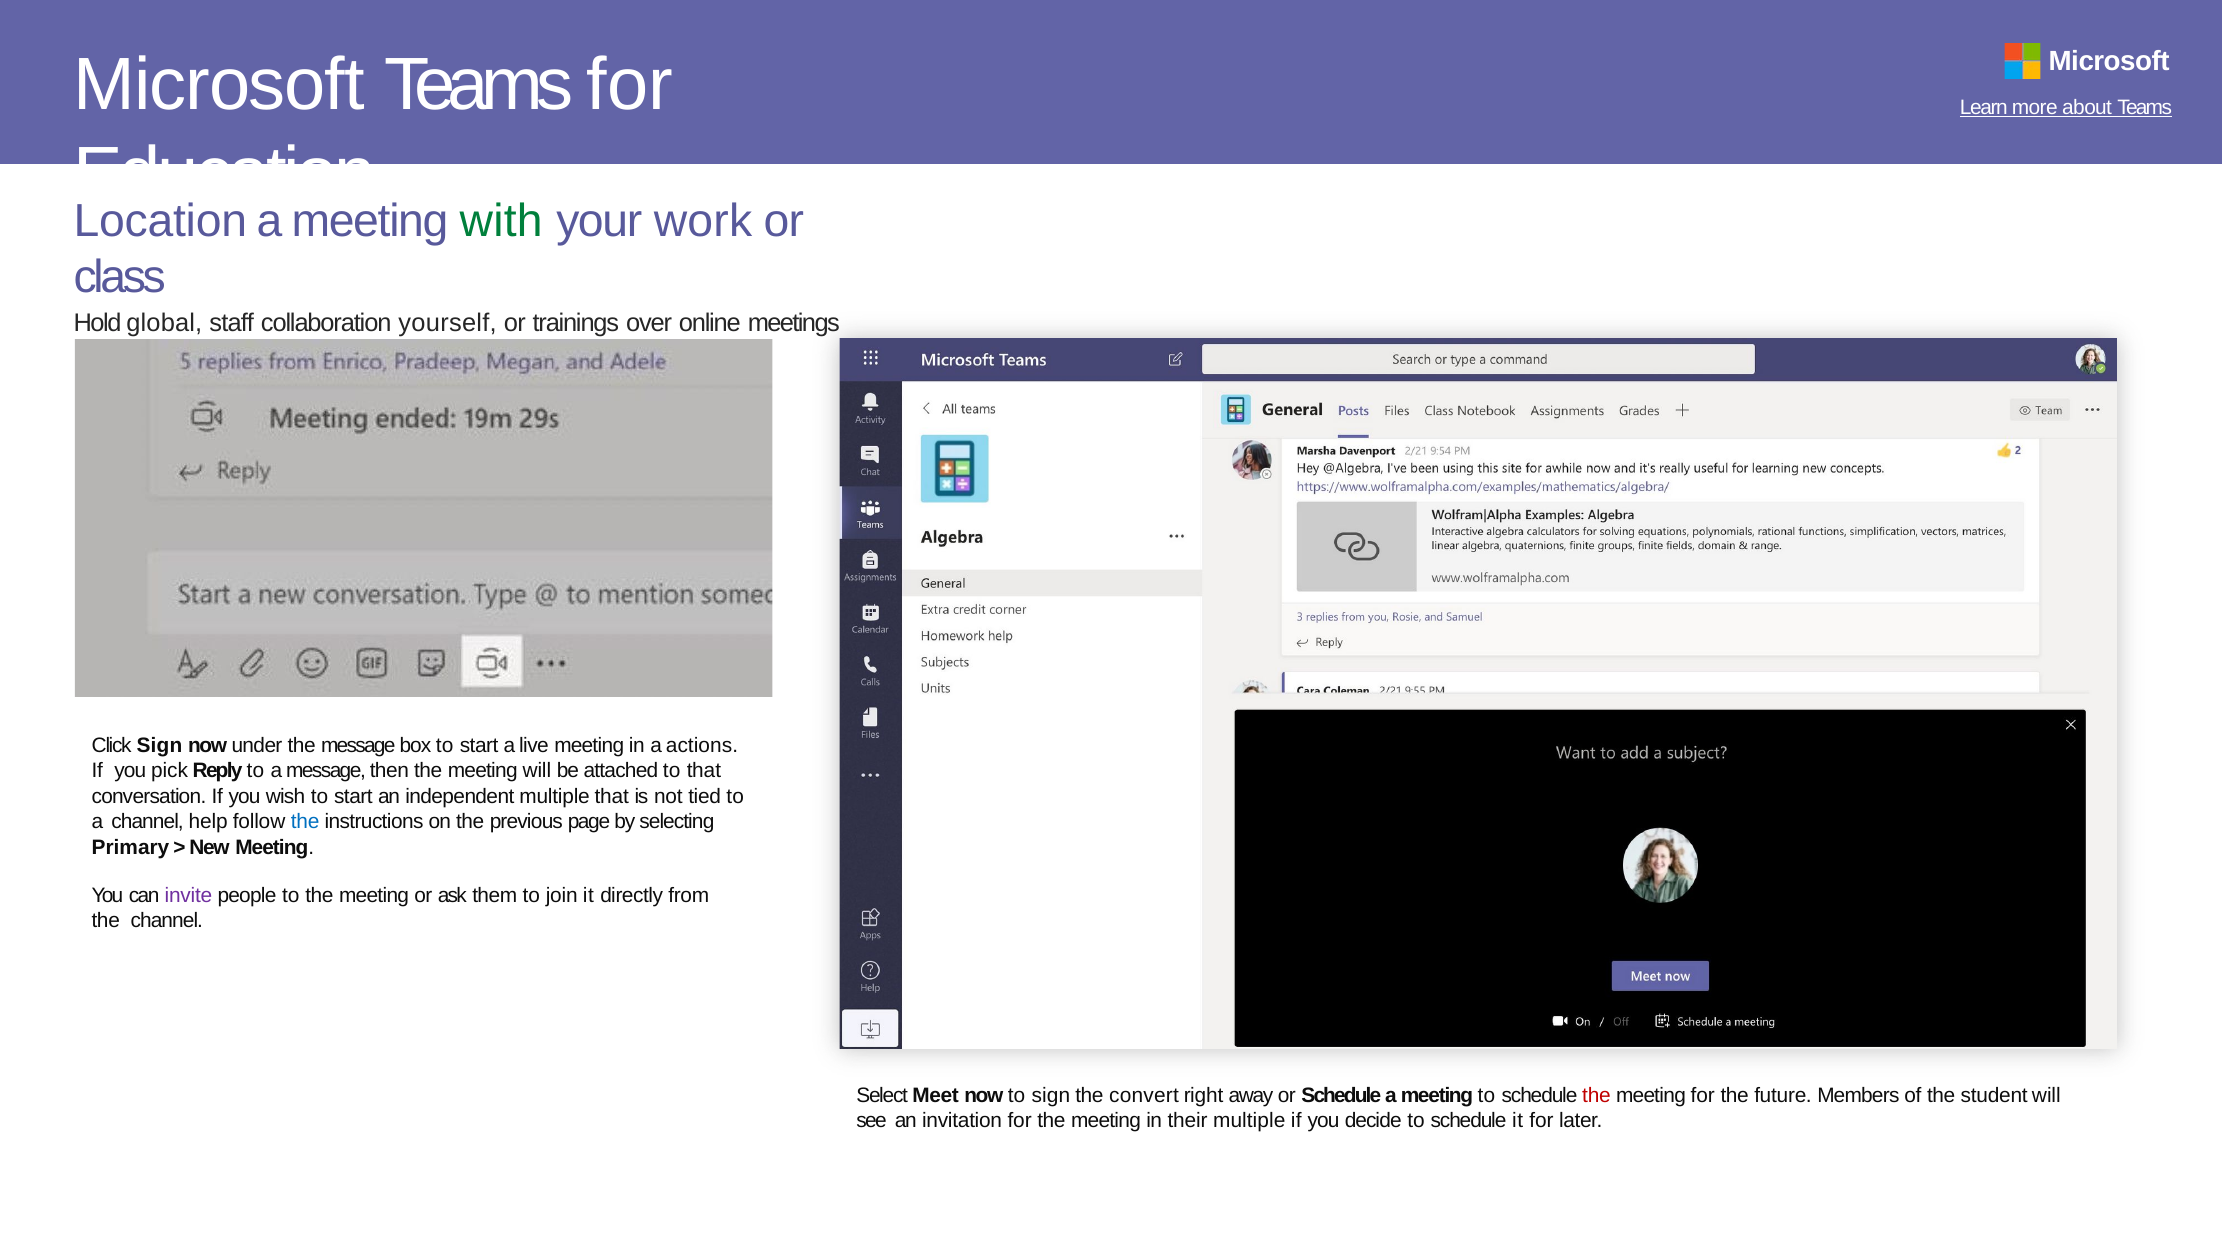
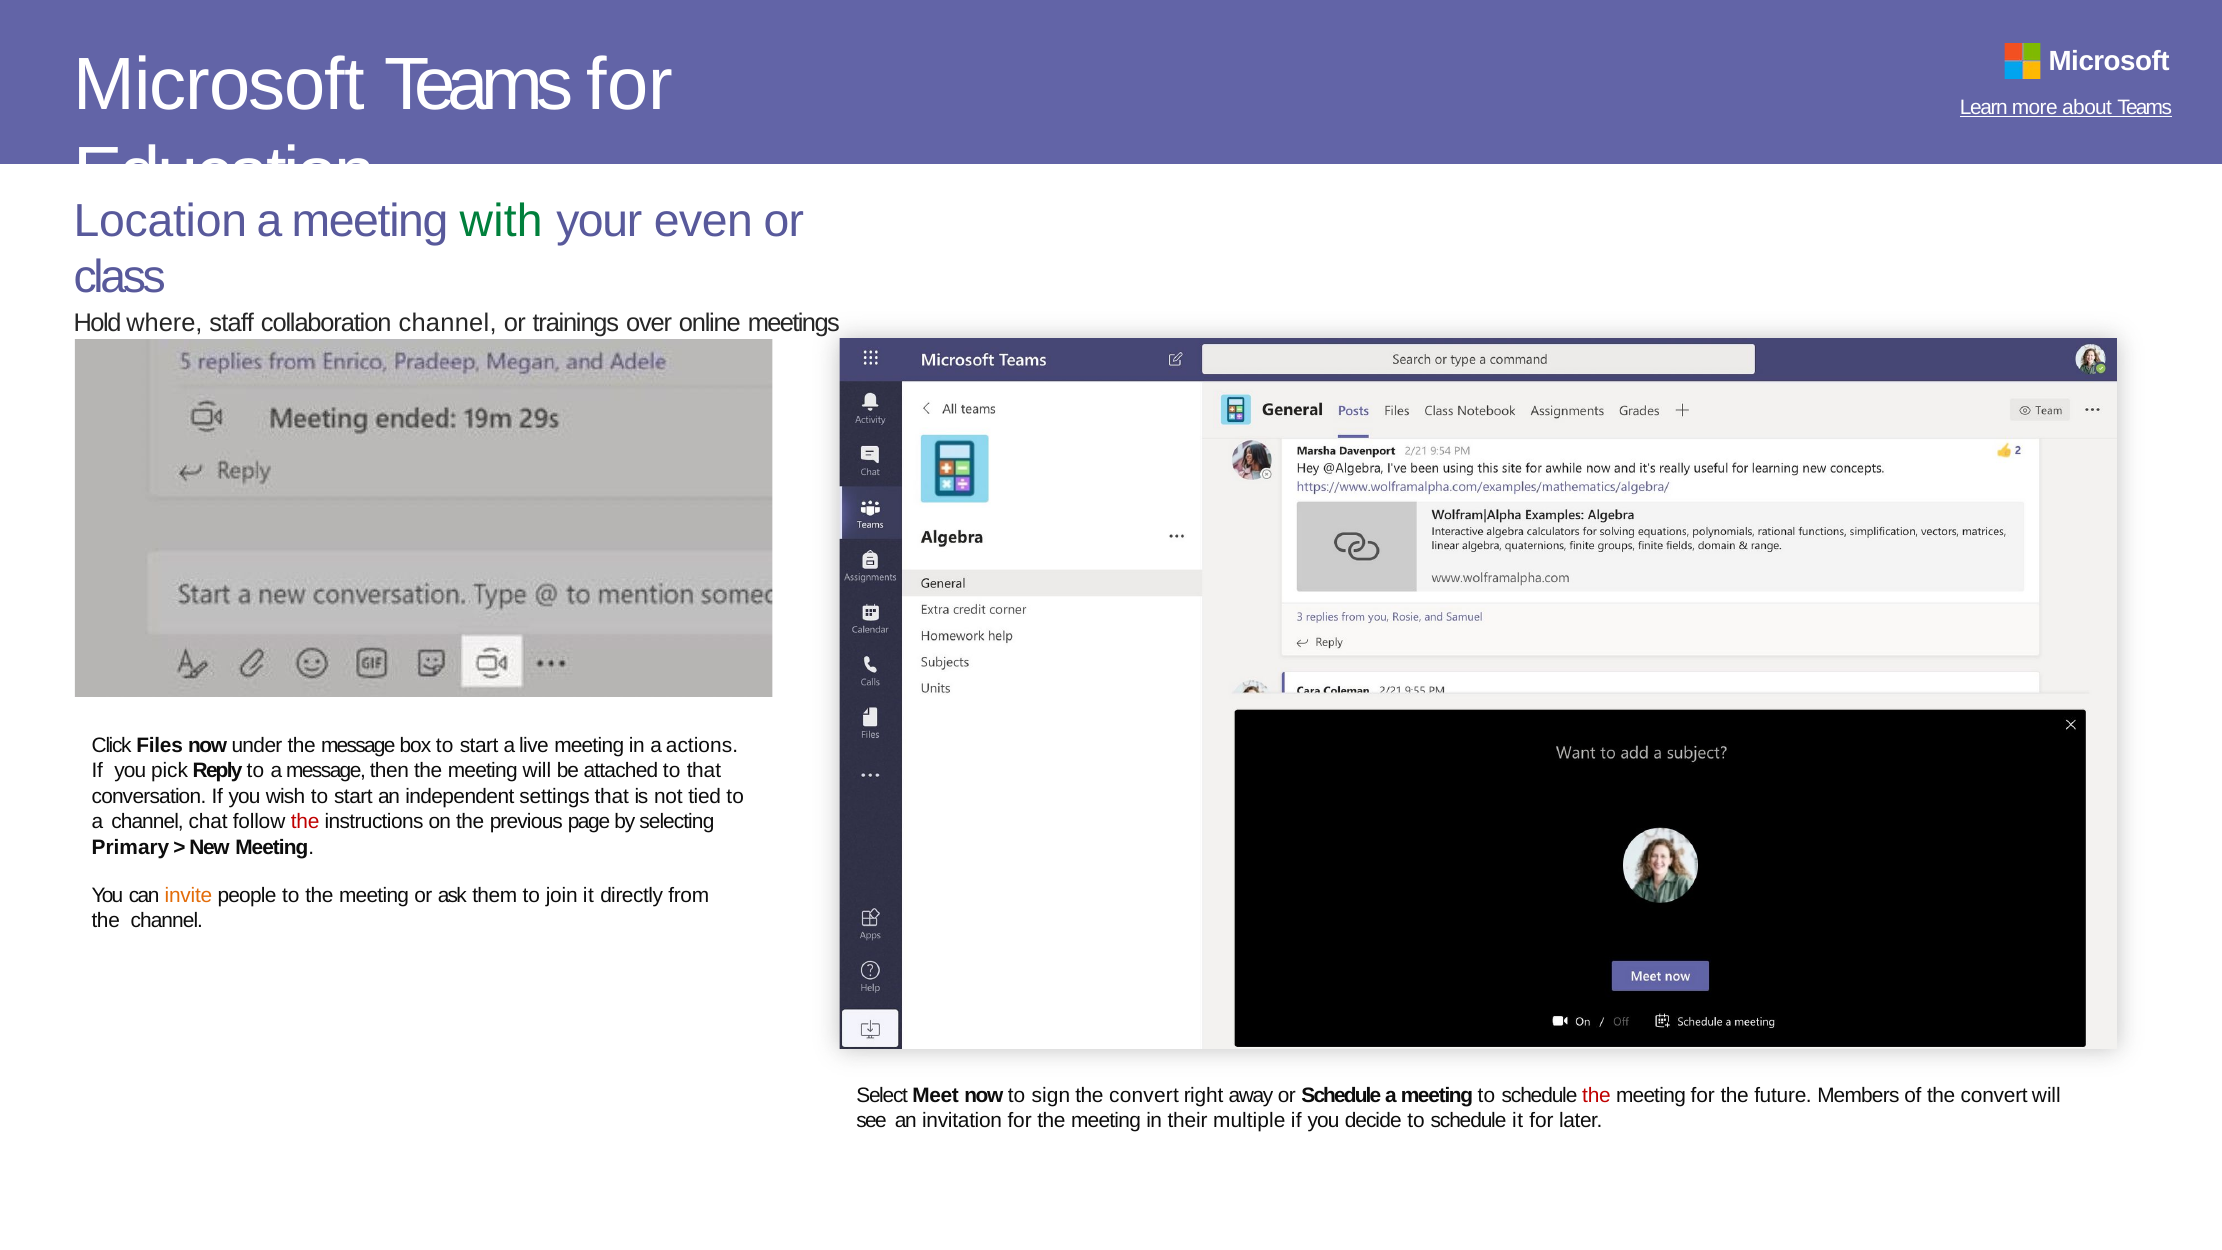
work: work -> even (703, 221)
global: global -> where (164, 323)
collaboration yourself: yourself -> channel (448, 323)
Click Sign: Sign -> Files (160, 745)
independent multiple: multiple -> settings (555, 796)
help: help -> chat (208, 822)
the colour: blue -> red (305, 822)
invite colour: purple -> orange (188, 895)
of the student: student -> convert (1994, 1095)
